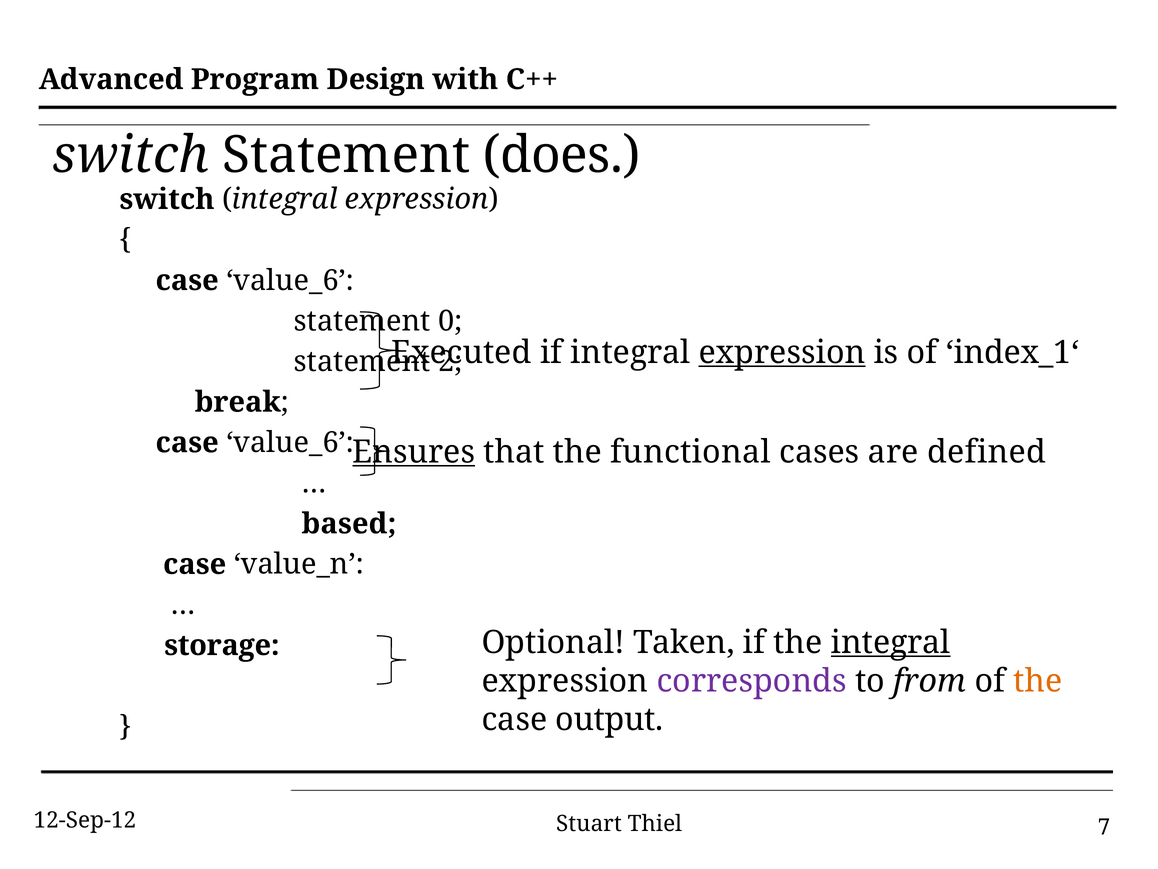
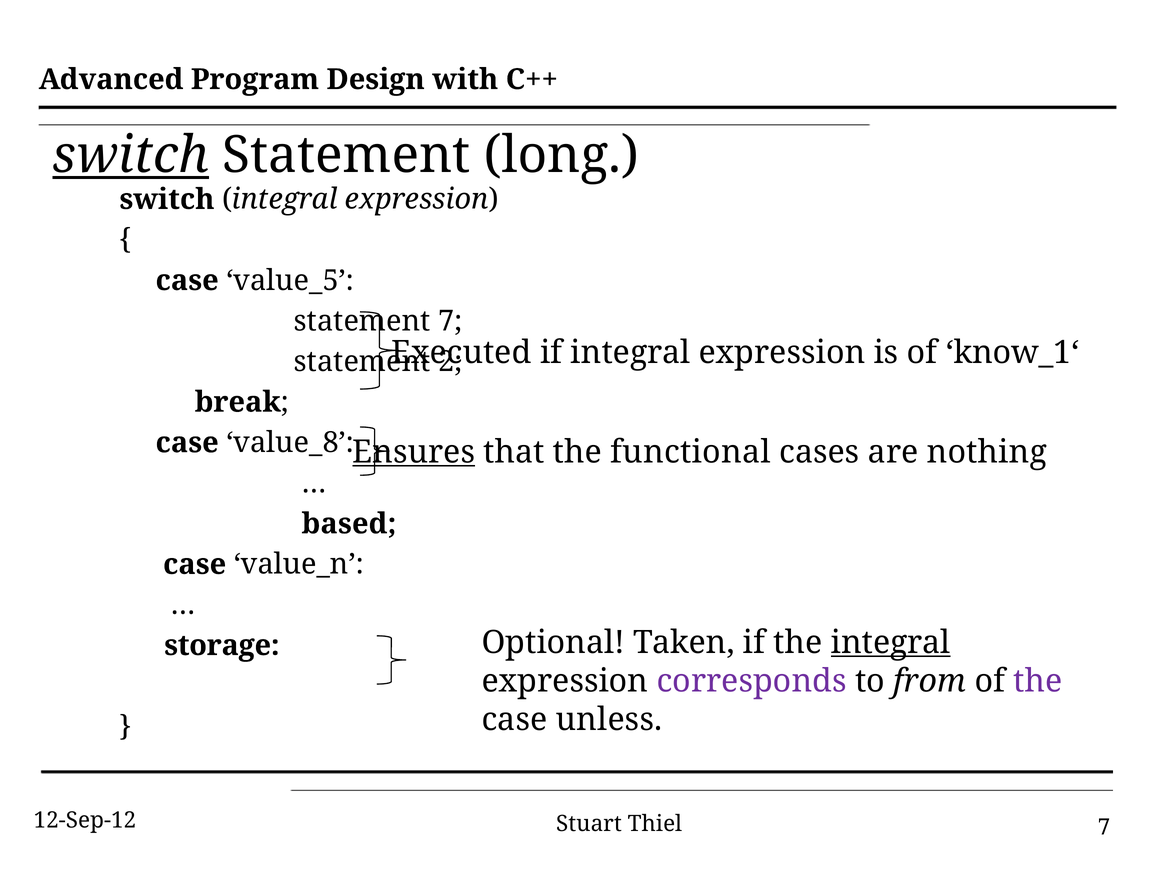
switch underline: none -> present (131, 155)
does: does -> long (561, 155)
value_6: value_6 -> value_5 (290, 280)
statement 0: 0 -> 7 (450, 321)
expression underline: present -> none (782, 352)
index_1‘: index_1‘ -> know_1‘ (1012, 352)
value_6: value_6 -> value_8 (290, 442)
defined: defined -> nothing (987, 452)
the colour: orange -> purple (1038, 681)
output: output -> unless (609, 719)
